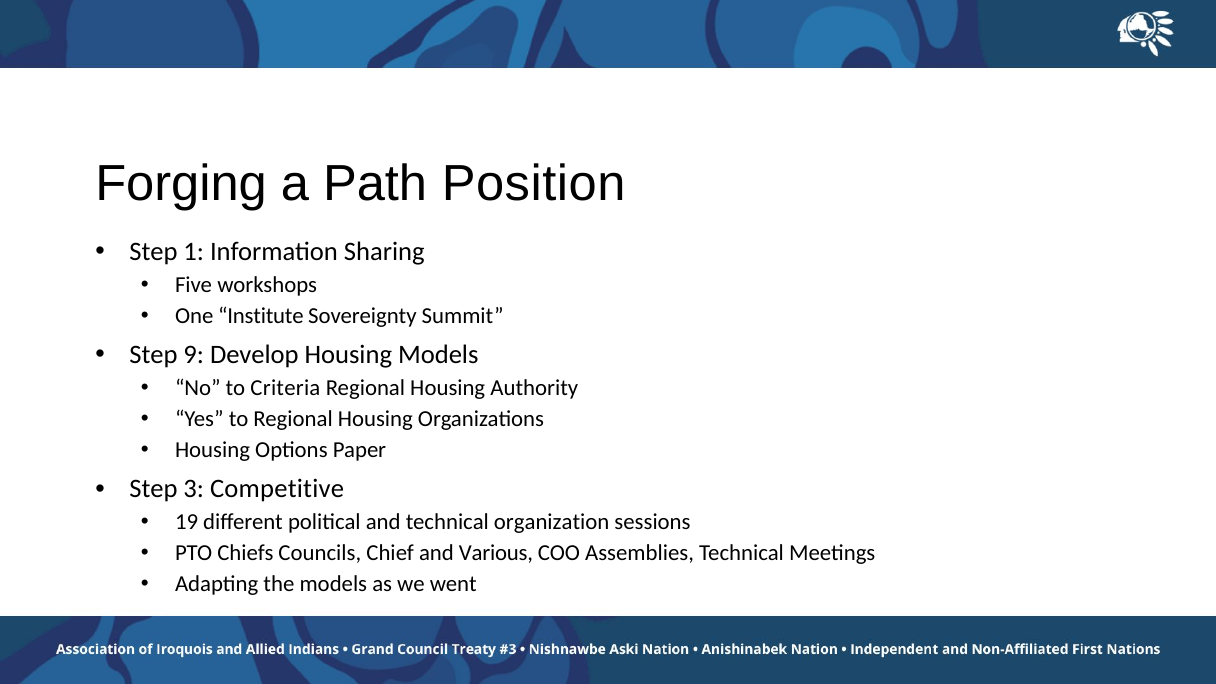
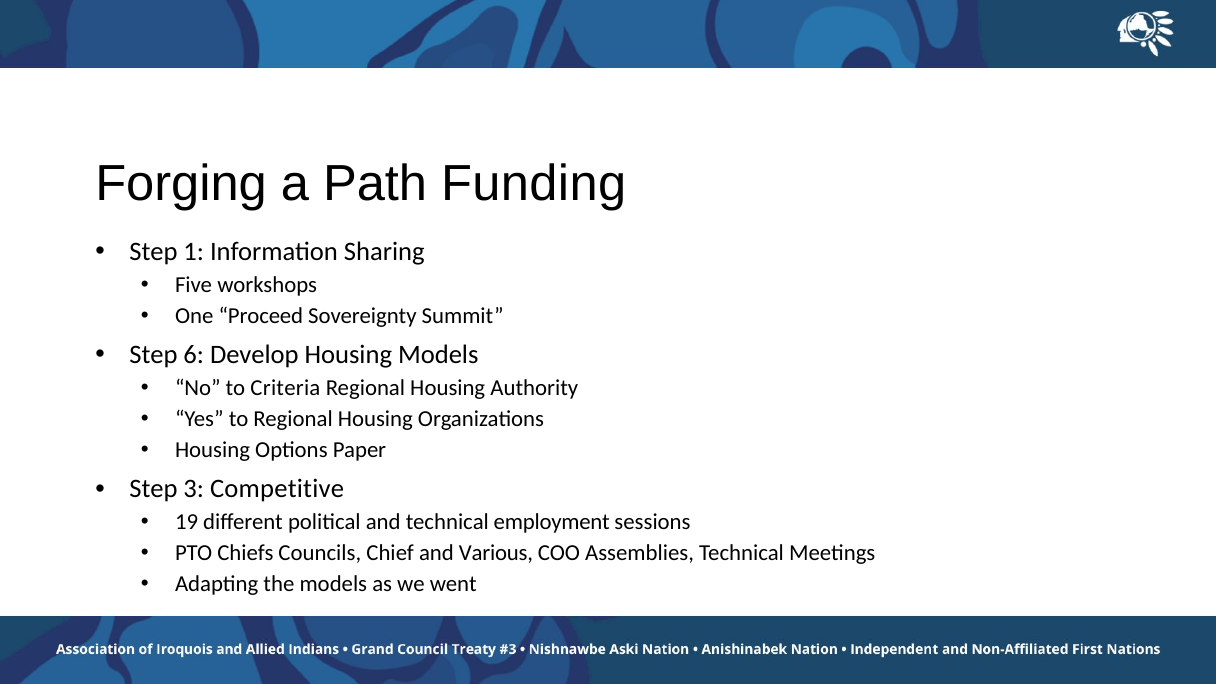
Position: Position -> Funding (534, 184)
Institute: Institute -> Proceed (261, 316)
9: 9 -> 6 (194, 355)
organization: organization -> employment (552, 522)
